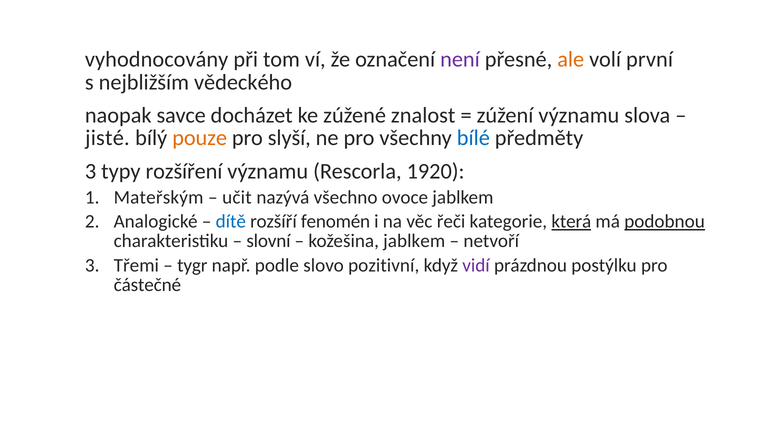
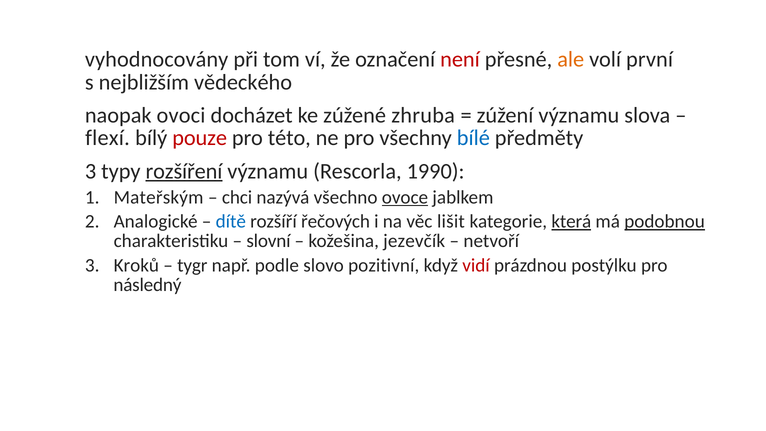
není colour: purple -> red (460, 59)
savce: savce -> ovoci (181, 115)
znalost: znalost -> zhruba (423, 115)
jisté: jisté -> flexí (107, 138)
pouze colour: orange -> red (200, 138)
slyší: slyší -> této (289, 138)
rozšíření underline: none -> present (184, 171)
1920: 1920 -> 1990 (436, 171)
učit: učit -> chci (237, 197)
ovoce underline: none -> present (405, 197)
fenomén: fenomén -> řečových (336, 222)
řeči: řeči -> lišit (451, 222)
kožešina jablkem: jablkem -> jezevčík (414, 241)
Třemi: Třemi -> Kroků (136, 265)
vidí colour: purple -> red (476, 265)
částečné: částečné -> následný (147, 285)
